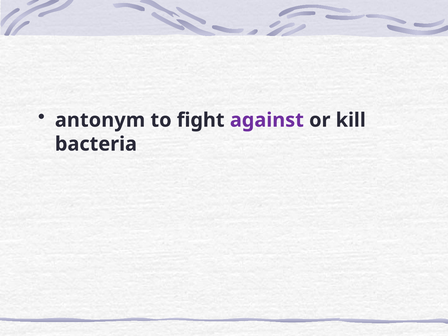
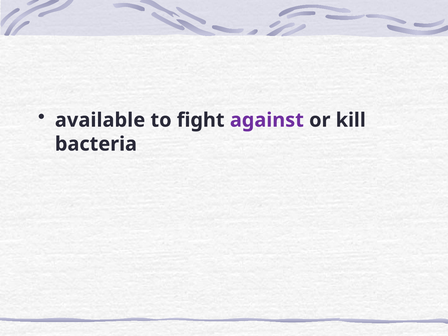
antonym: antonym -> available (100, 120)
